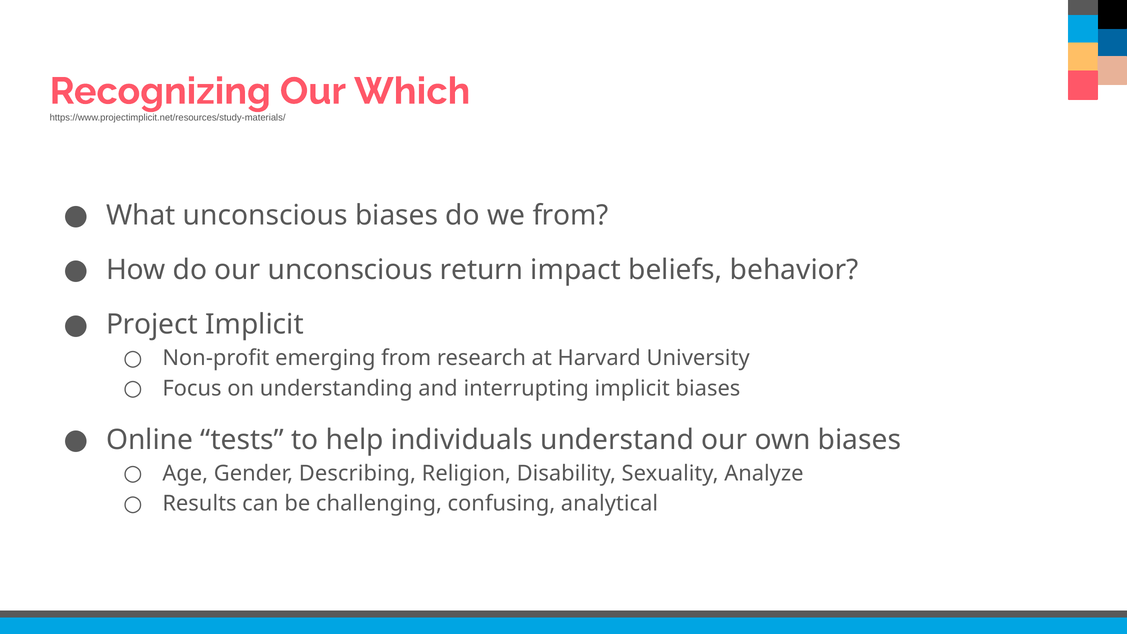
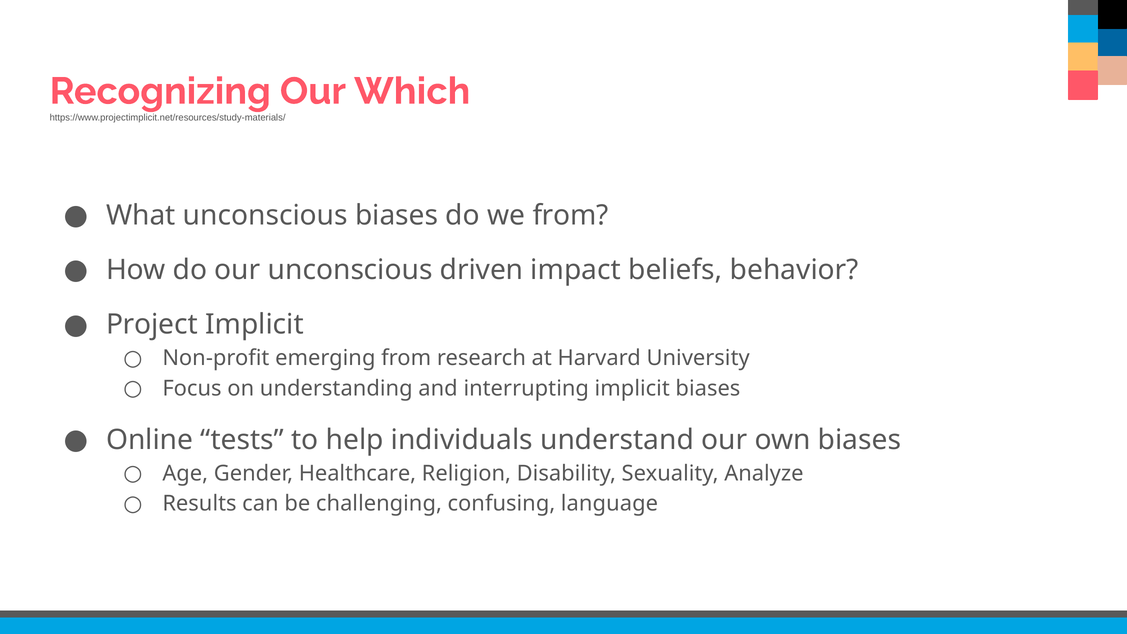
return: return -> driven (482, 270)
Describing: Describing -> Healthcare (357, 473)
analytical: analytical -> language (609, 504)
